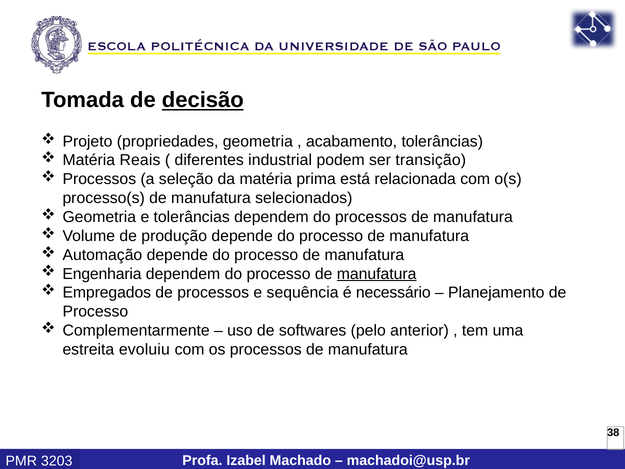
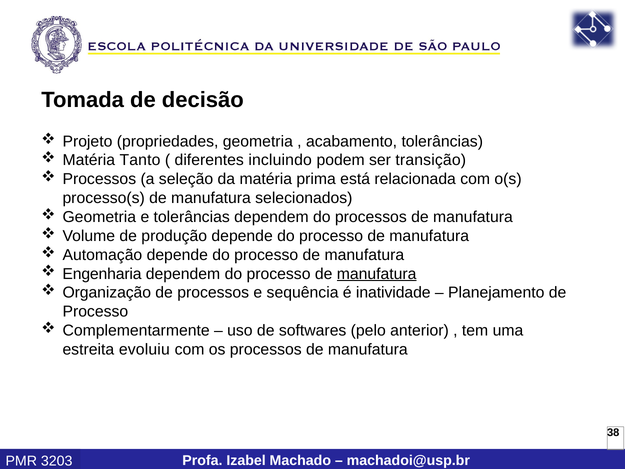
decisão underline: present -> none (203, 100)
Reais: Reais -> Tanto (140, 160)
industrial: industrial -> incluindo (280, 160)
Empregados: Empregados -> Organização (107, 293)
necessário: necessário -> inatividade (393, 293)
